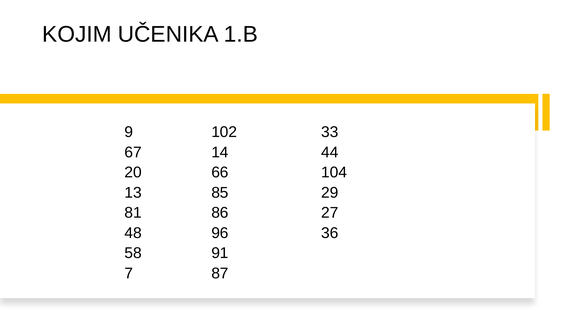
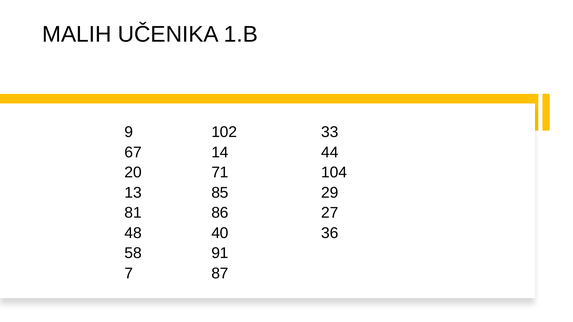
KOJIM: KOJIM -> MALIH (77, 34)
66: 66 -> 71 (220, 173)
96: 96 -> 40 (220, 233)
